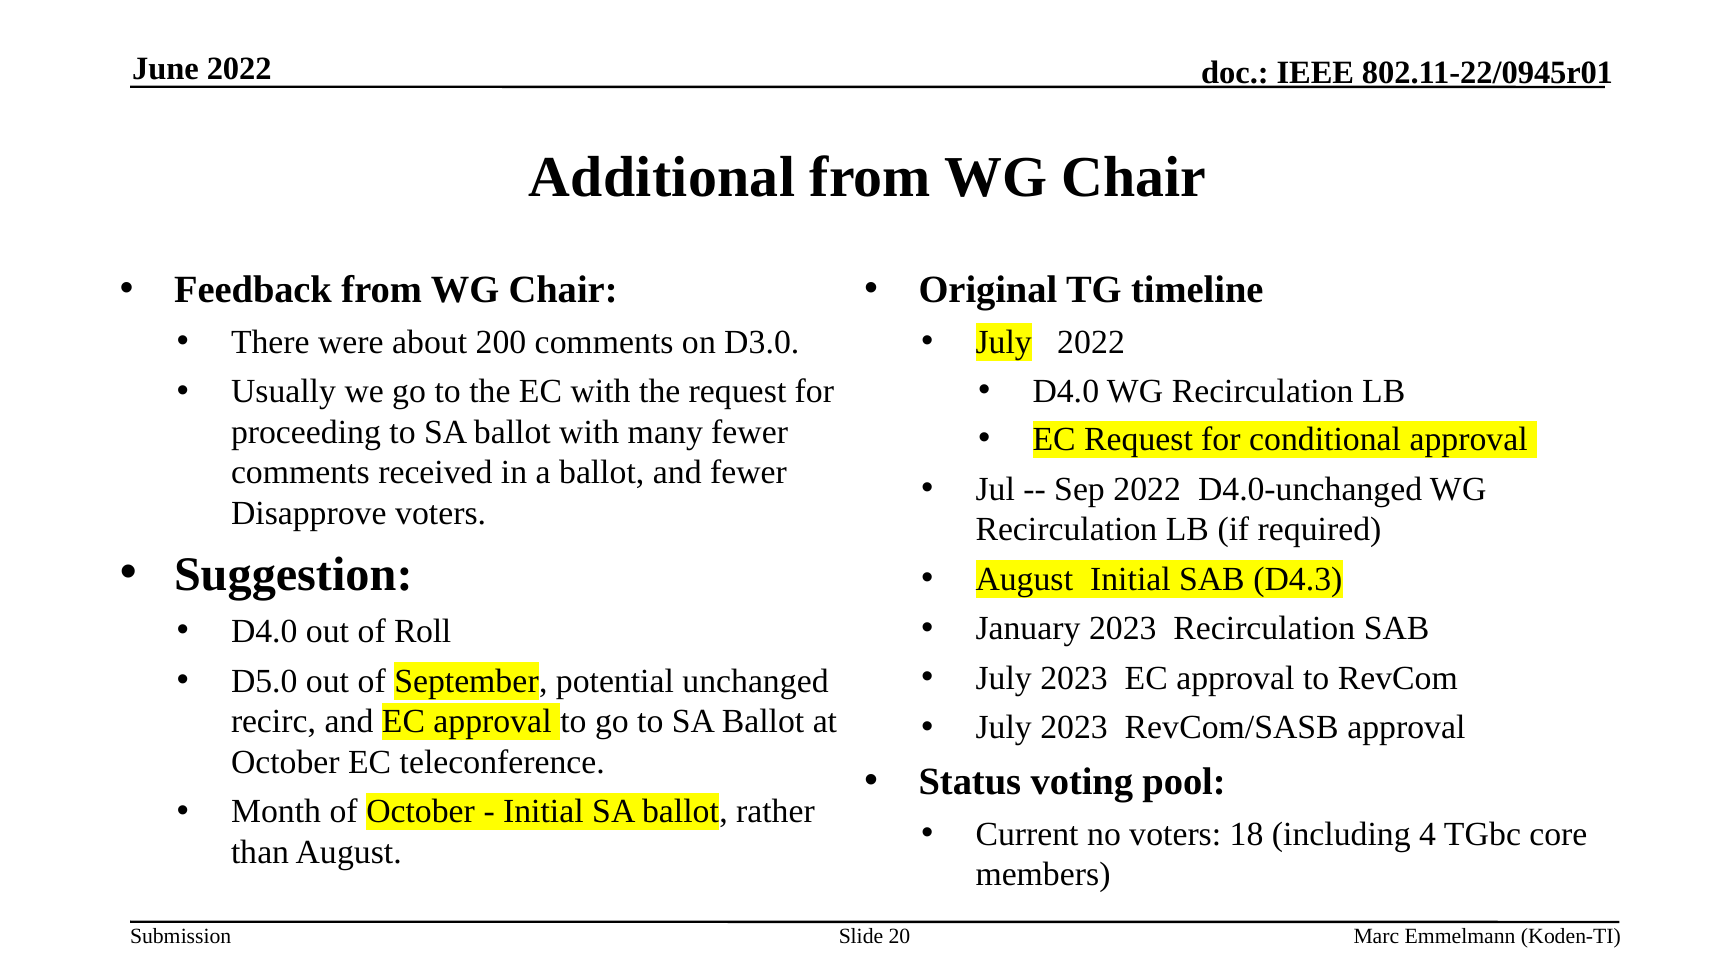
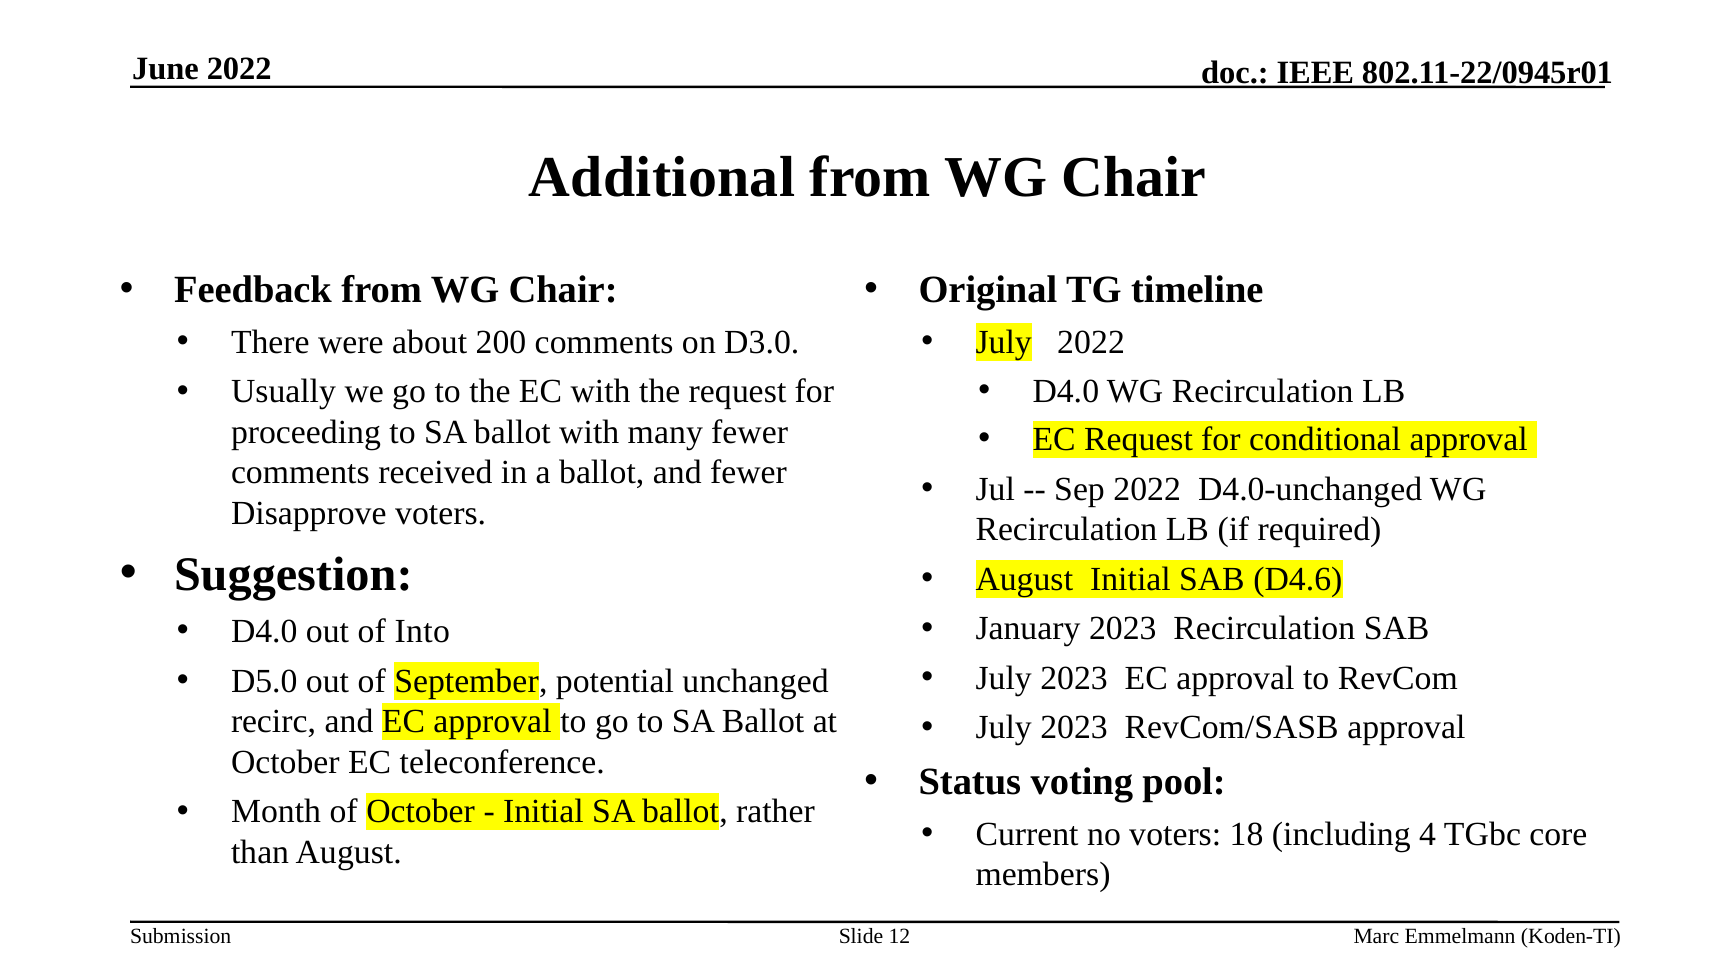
D4.3: D4.3 -> D4.6 (1298, 579)
Roll: Roll -> Into (422, 632)
20: 20 -> 12 (899, 936)
